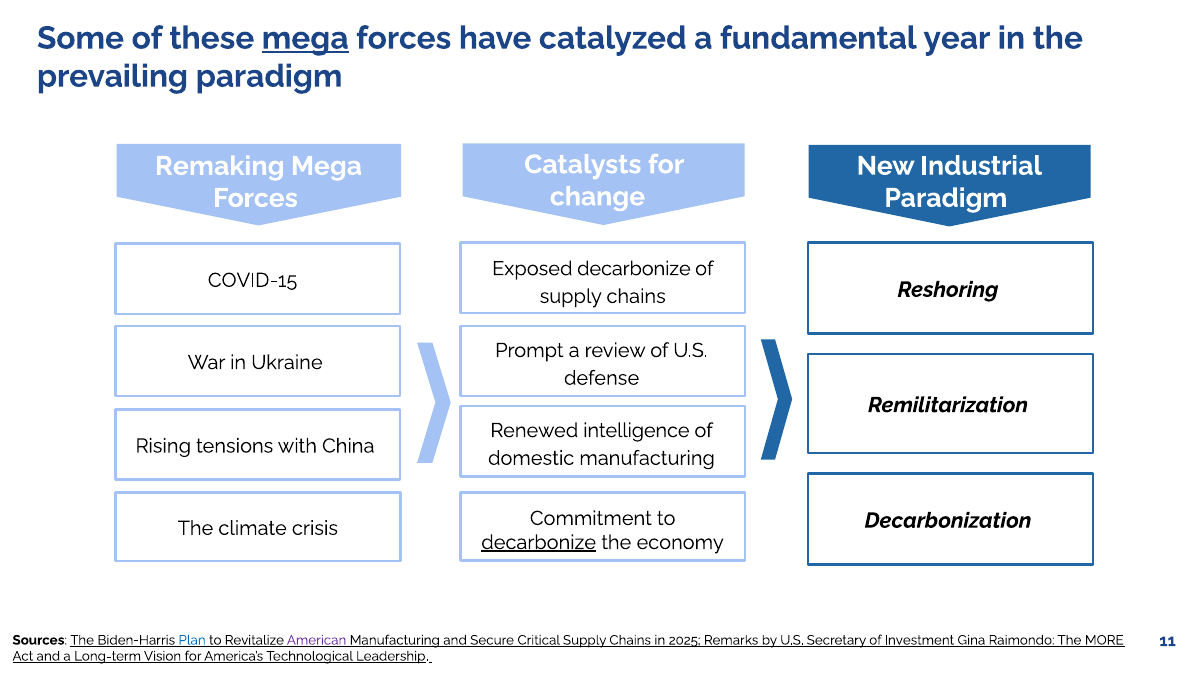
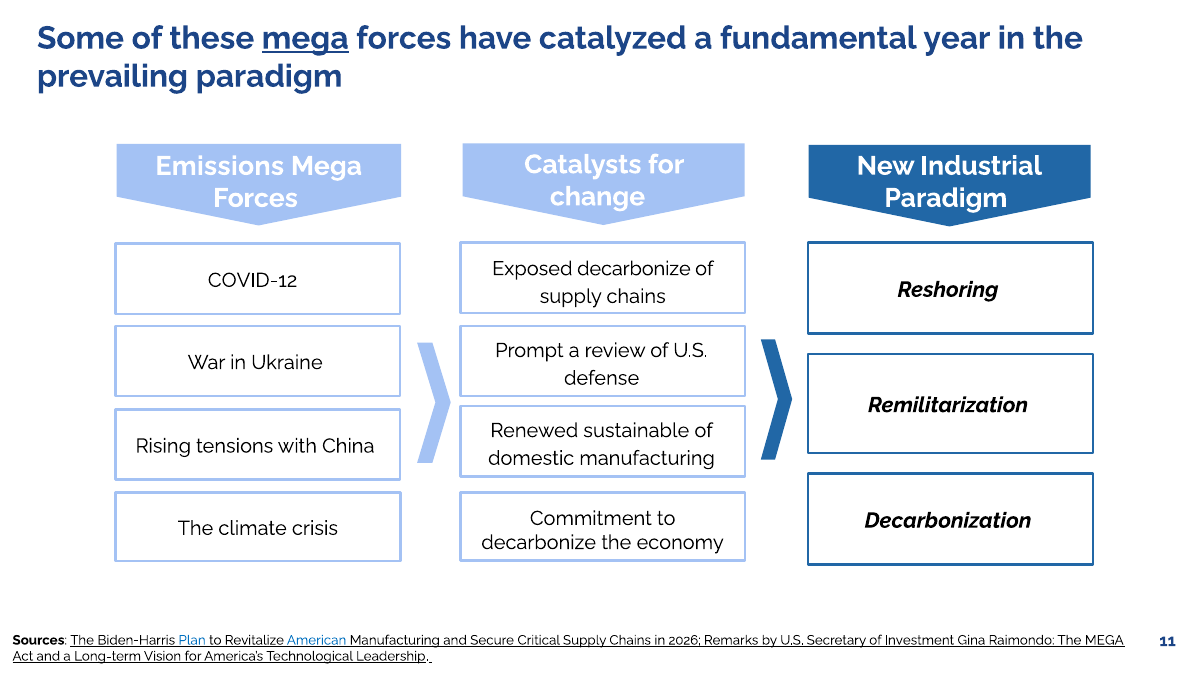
Remaking: Remaking -> Emissions (220, 166)
COVID-15: COVID-15 -> COVID-12 (253, 280)
intelligence: intelligence -> sustainable (636, 431)
decarbonize underline: present -> none (539, 543)
American colour: purple -> blue (317, 640)
2025: 2025 -> 2026 (685, 640)
The MORE: MORE -> MEGA (1104, 640)
